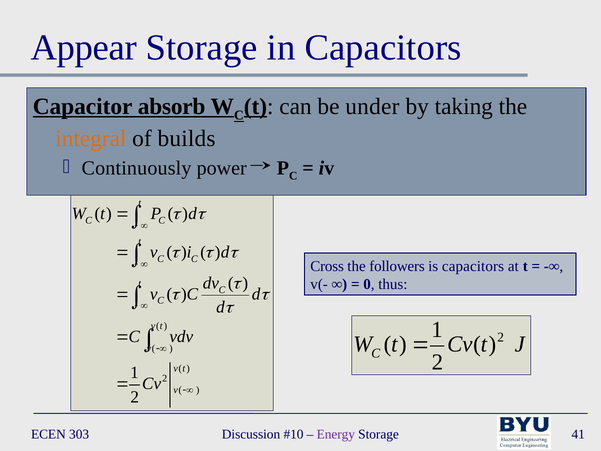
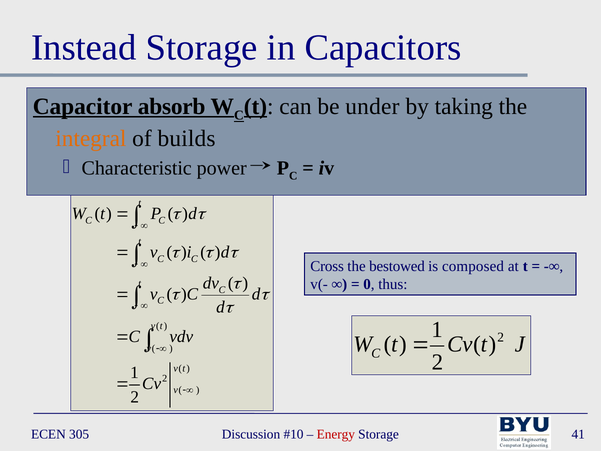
Appear: Appear -> Instead (84, 48)
Continuously: Continuously -> Characteristic (137, 168)
followers: followers -> bestowed (397, 266)
is capacitors: capacitors -> composed (473, 266)
303: 303 -> 305 (79, 434)
Energy colour: purple -> red (336, 434)
